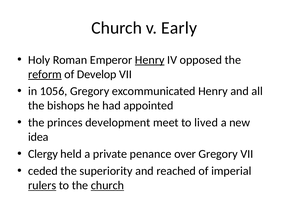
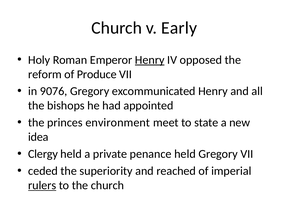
reform underline: present -> none (45, 75)
Develop: Develop -> Produce (97, 75)
1056: 1056 -> 9076 (54, 92)
development: development -> environment (118, 123)
lived: lived -> state (206, 123)
penance over: over -> held (185, 154)
church underline: present -> none (107, 186)
